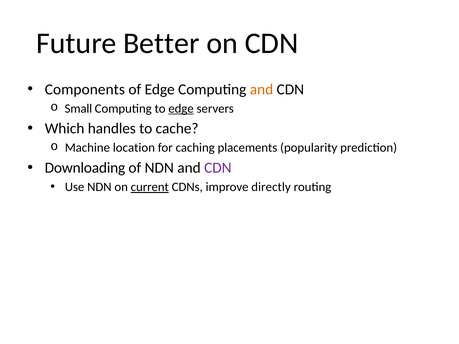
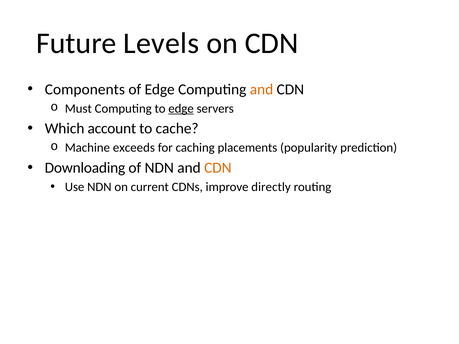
Better: Better -> Levels (161, 43)
Small: Small -> Must (78, 109)
handles: handles -> account (112, 129)
location: location -> exceeds (134, 148)
CDN colour: purple -> orange (218, 168)
current underline: present -> none (150, 187)
